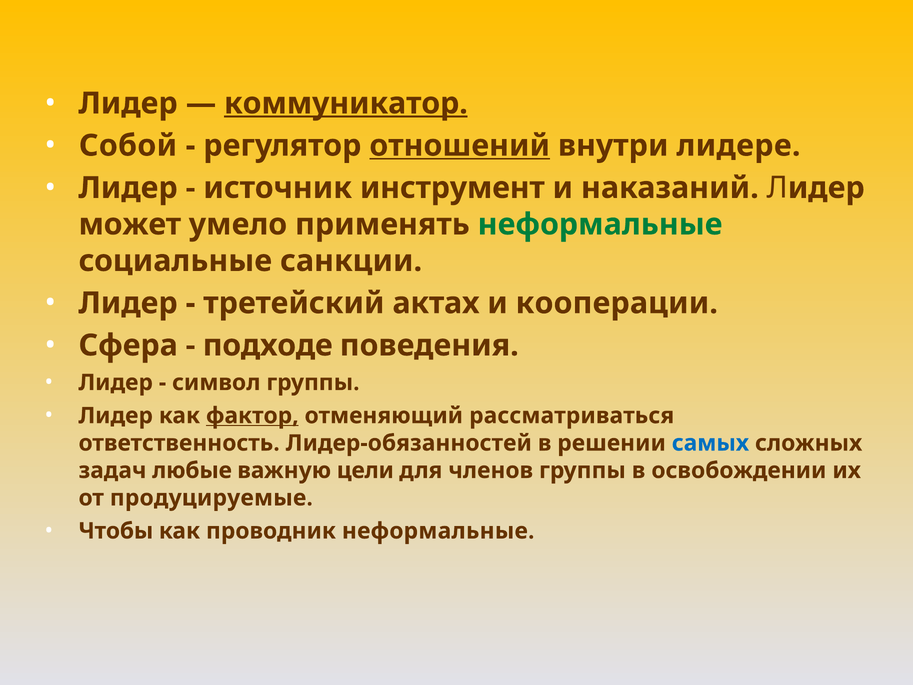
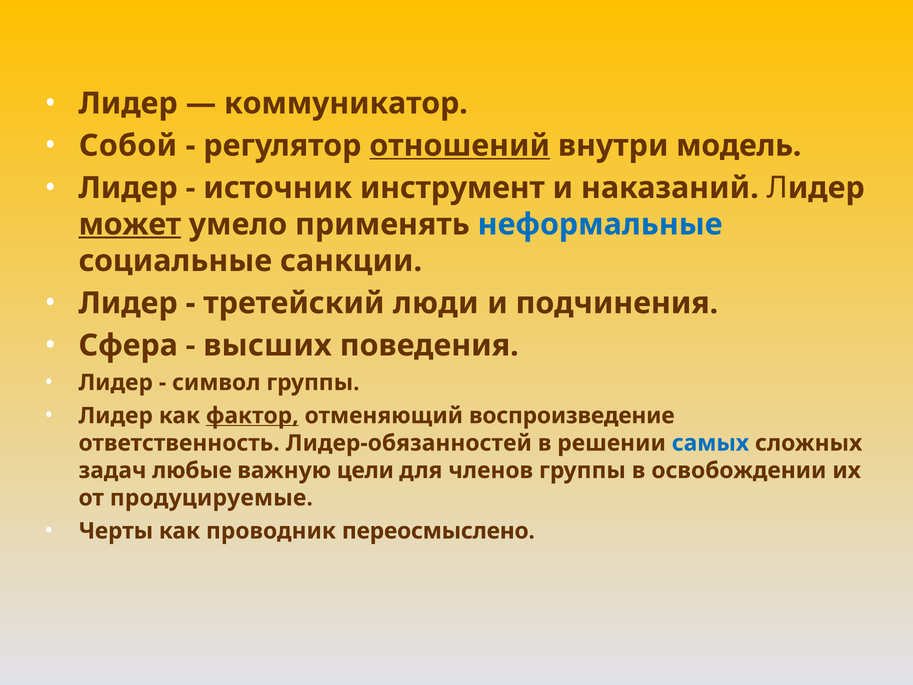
коммуникатор underline: present -> none (346, 103)
лидере: лидере -> модель (739, 146)
может underline: none -> present (130, 224)
нефоpмaльные colour: green -> blue (600, 224)
актах: актах -> люди (436, 303)
кооперации: кооперации -> подчинения (617, 303)
подходе: подходе -> высших (267, 345)
рассматриваться: рассматриваться -> воспроизведение (572, 416)
Чтобы: Чтобы -> Черты (116, 531)
проводник нефоpмaльные: нефоpмaльные -> переосмыслено (438, 531)
